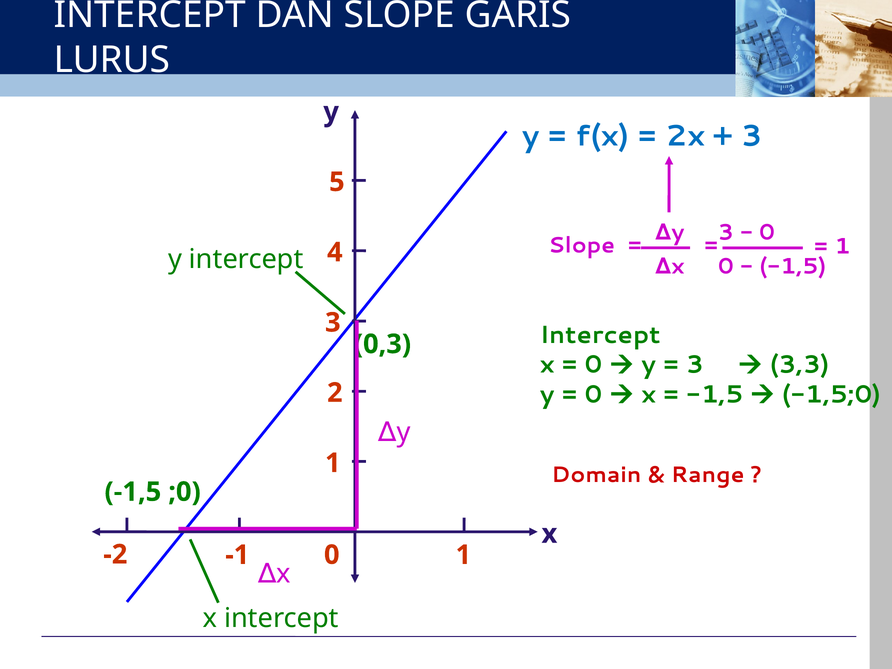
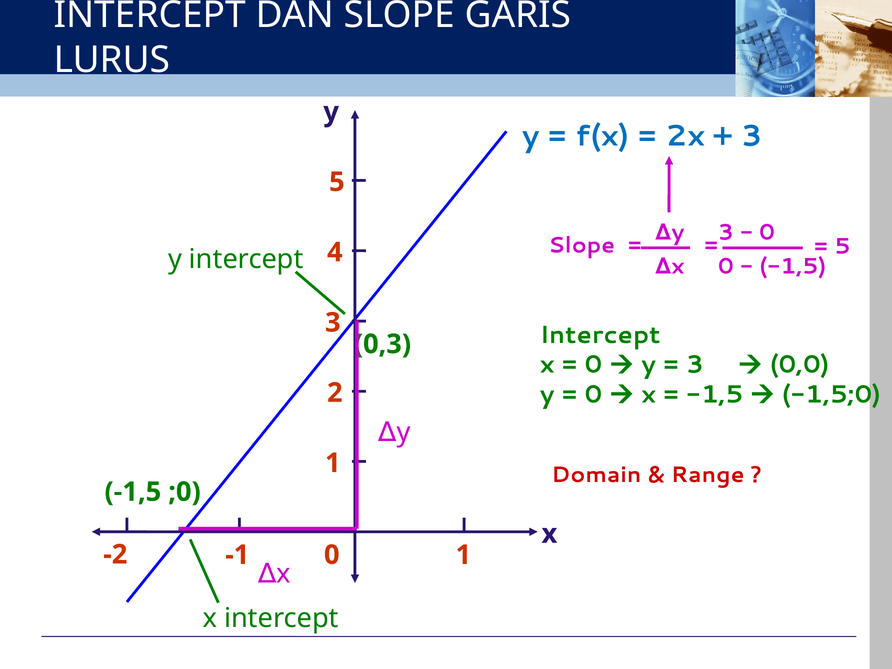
1: 1 -> 5 (843, 246)
3,3: 3,3 -> 0,0 (800, 365)
